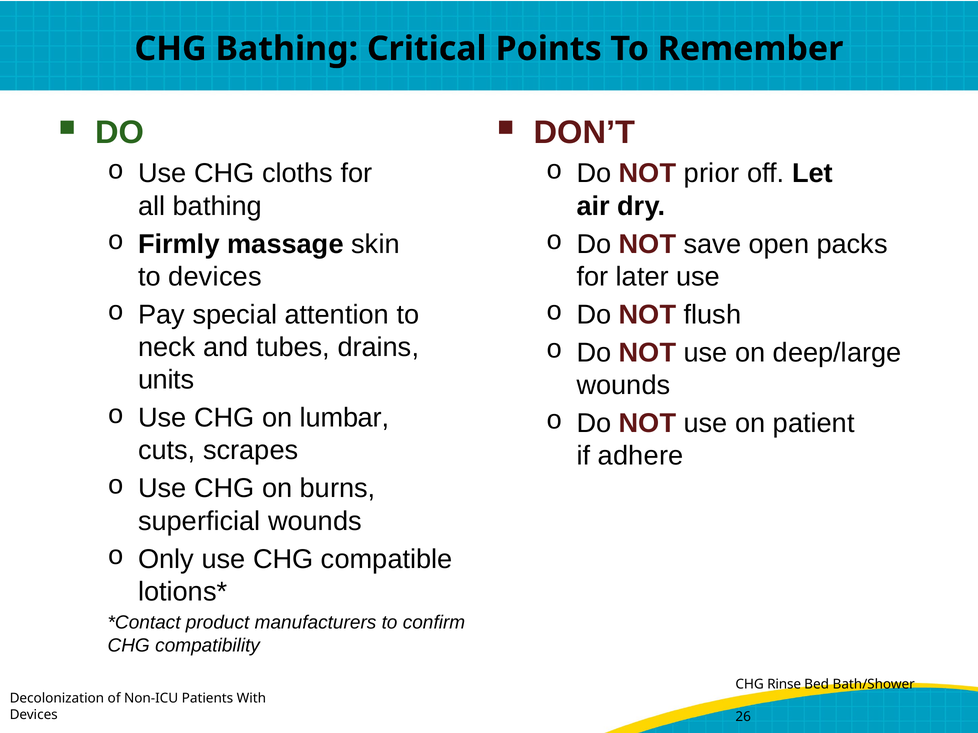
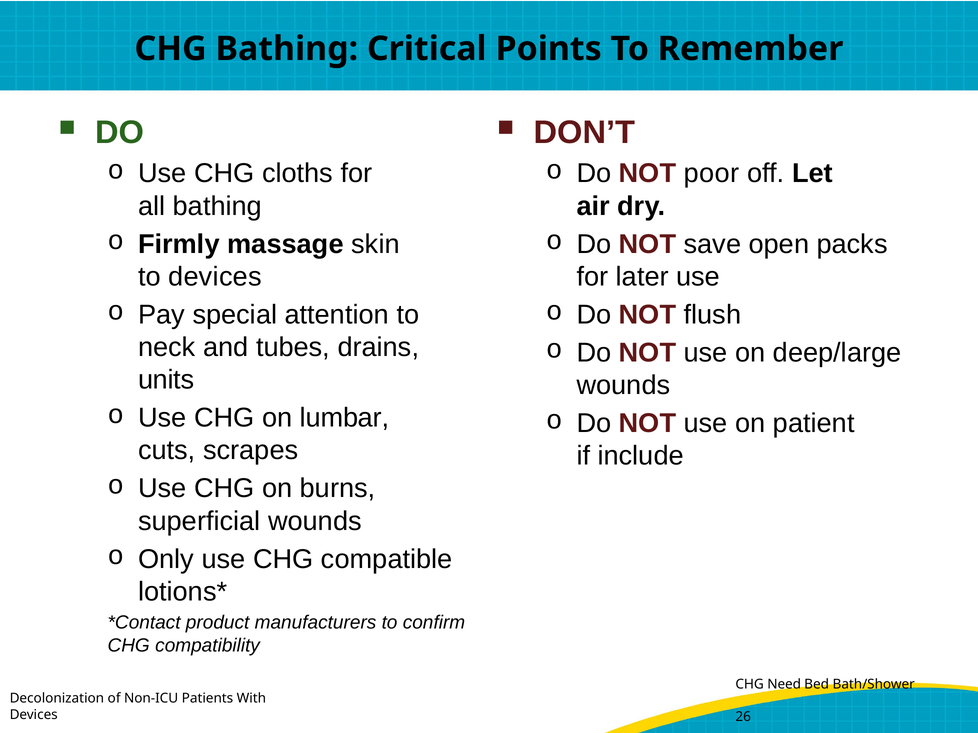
prior: prior -> poor (711, 174)
adhere: adhere -> include (641, 456)
Rinse: Rinse -> Need (784, 685)
